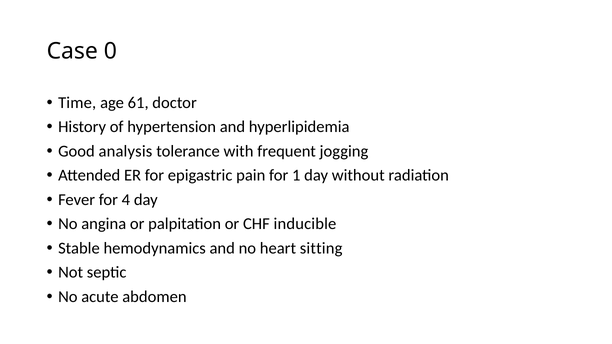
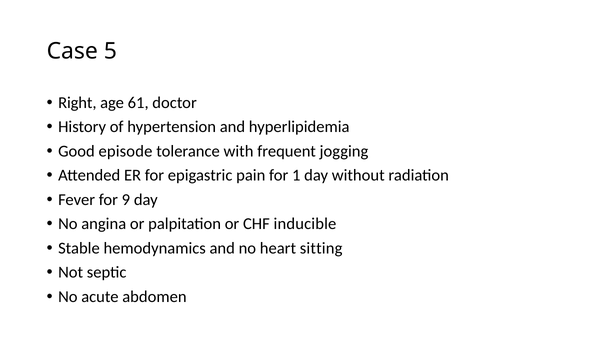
0: 0 -> 5 (110, 51)
Time: Time -> Right (77, 103)
analysis: analysis -> episode (125, 151)
4: 4 -> 9 (126, 200)
